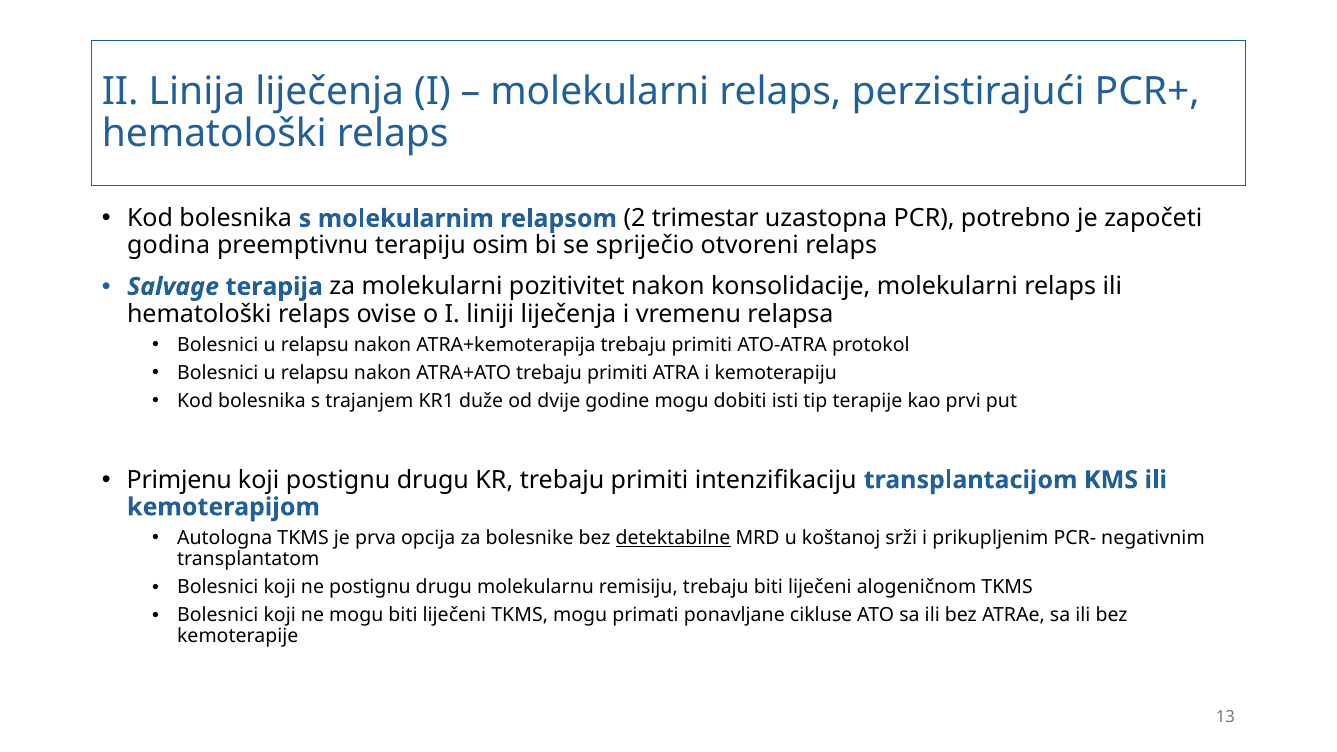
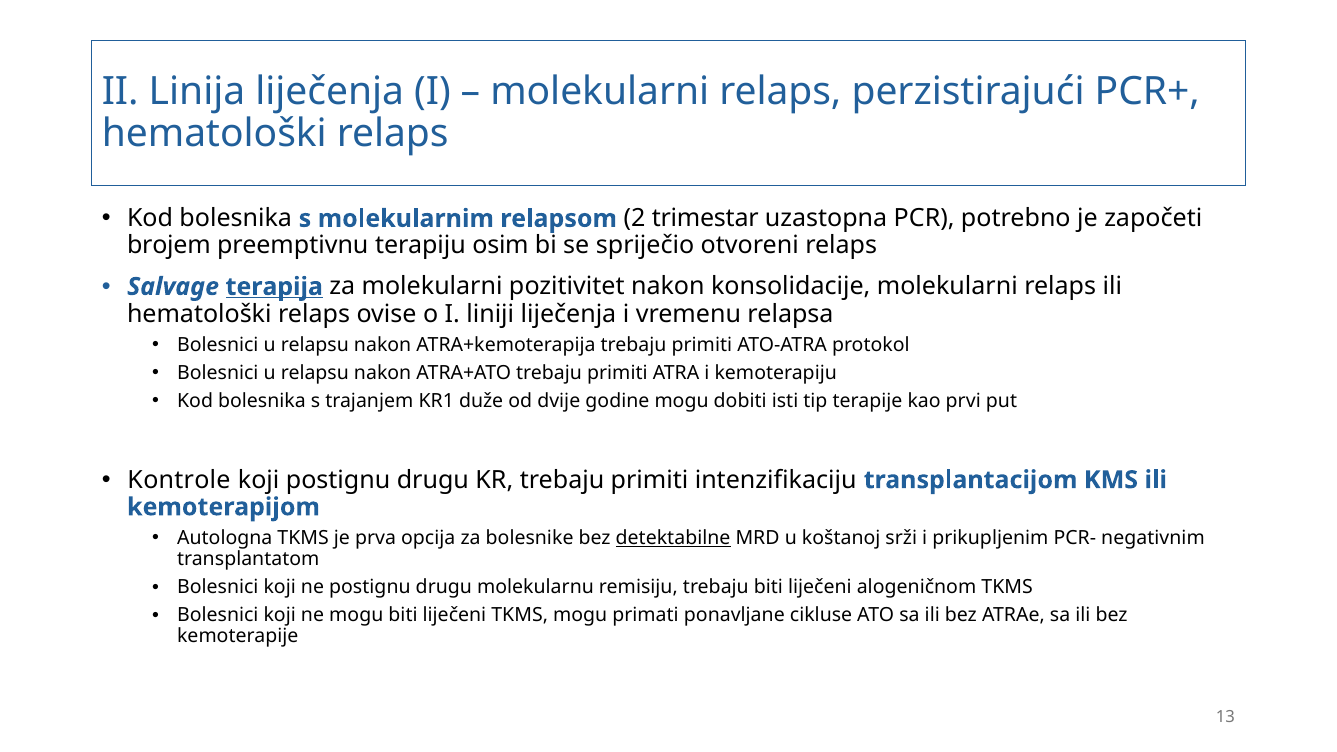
godina: godina -> brojem (169, 246)
terapija underline: none -> present (274, 287)
Primjenu: Primjenu -> Kontrole (179, 480)
